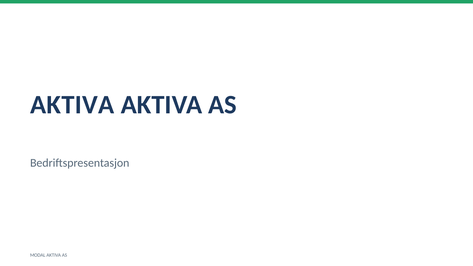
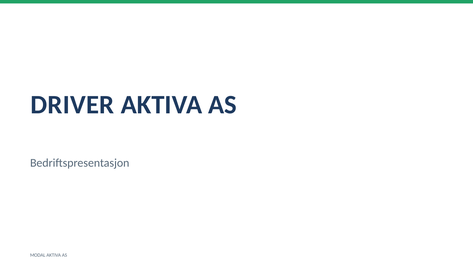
AKTIVA: AKTIVA -> DRIVER (72, 105)
